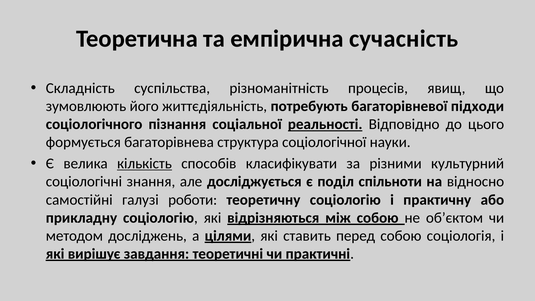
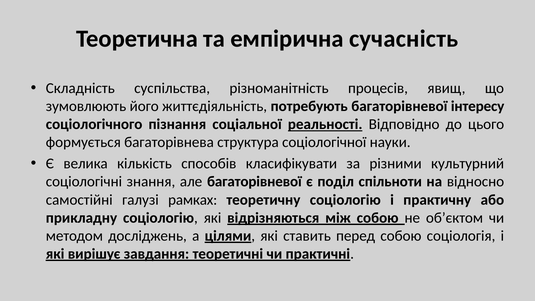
підходи: підходи -> інтересу (478, 106)
кількість underline: present -> none (144, 164)
але досліджується: досліджується -> багаторівневої (254, 182)
роботи: роботи -> рамках (193, 200)
